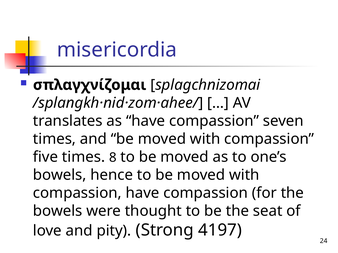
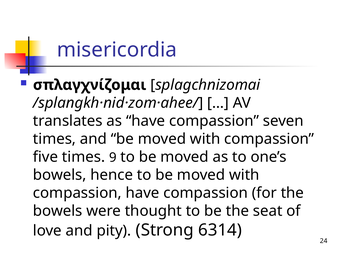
8: 8 -> 9 (113, 158)
4197: 4197 -> 6314 (220, 231)
